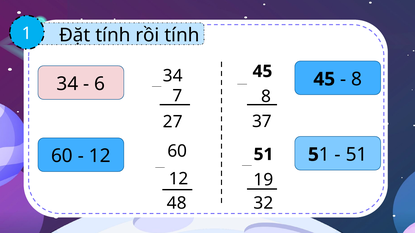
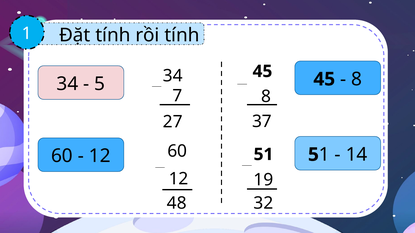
6: 6 -> 5 (100, 84)
51: 51 -> 14 (357, 155)
